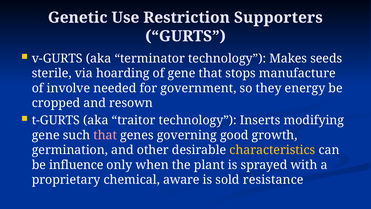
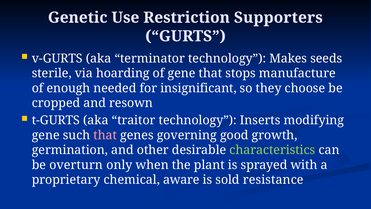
involve: involve -> enough (68, 88)
government: government -> insignificant (198, 88)
energy: energy -> choose (305, 88)
characteristics colour: yellow -> light green (272, 150)
influence: influence -> overturn (76, 165)
